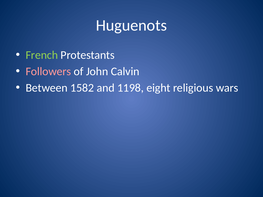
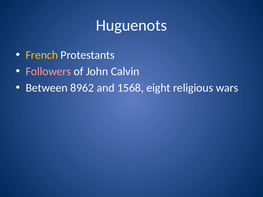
French colour: light green -> yellow (42, 55)
1582: 1582 -> 8962 (82, 88)
1198: 1198 -> 1568 (131, 88)
